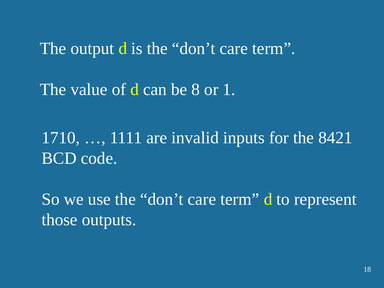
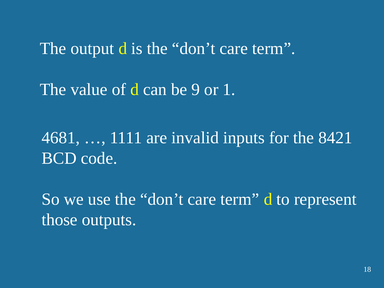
8: 8 -> 9 (196, 89)
1710: 1710 -> 4681 (61, 138)
